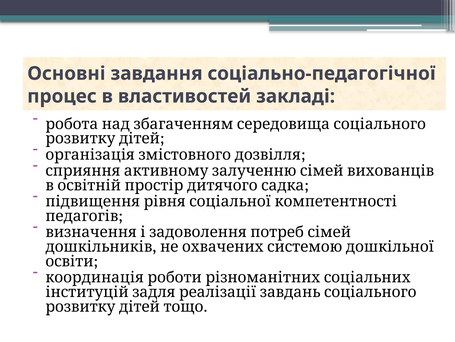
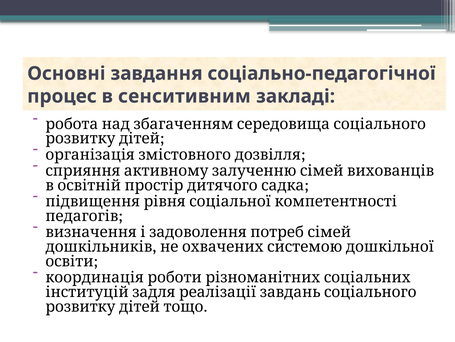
властивостей: властивостей -> сенситивним (184, 96)
